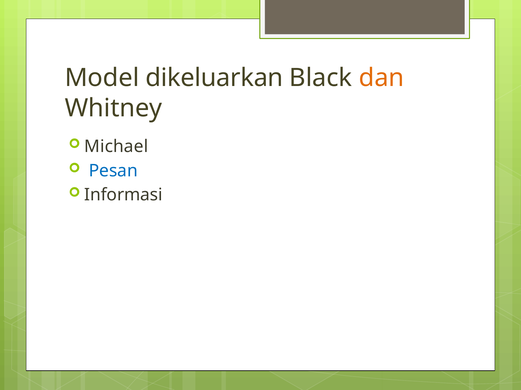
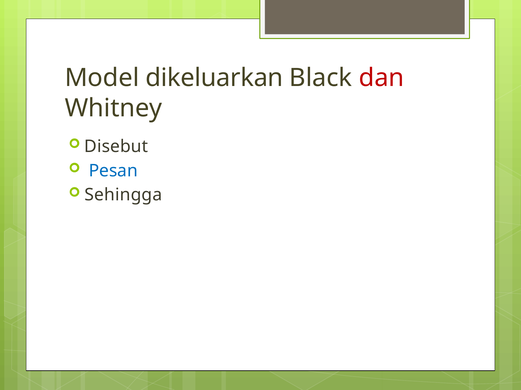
dan colour: orange -> red (381, 78)
Michael: Michael -> Disebut (116, 147)
Informasi: Informasi -> Sehingga (123, 195)
